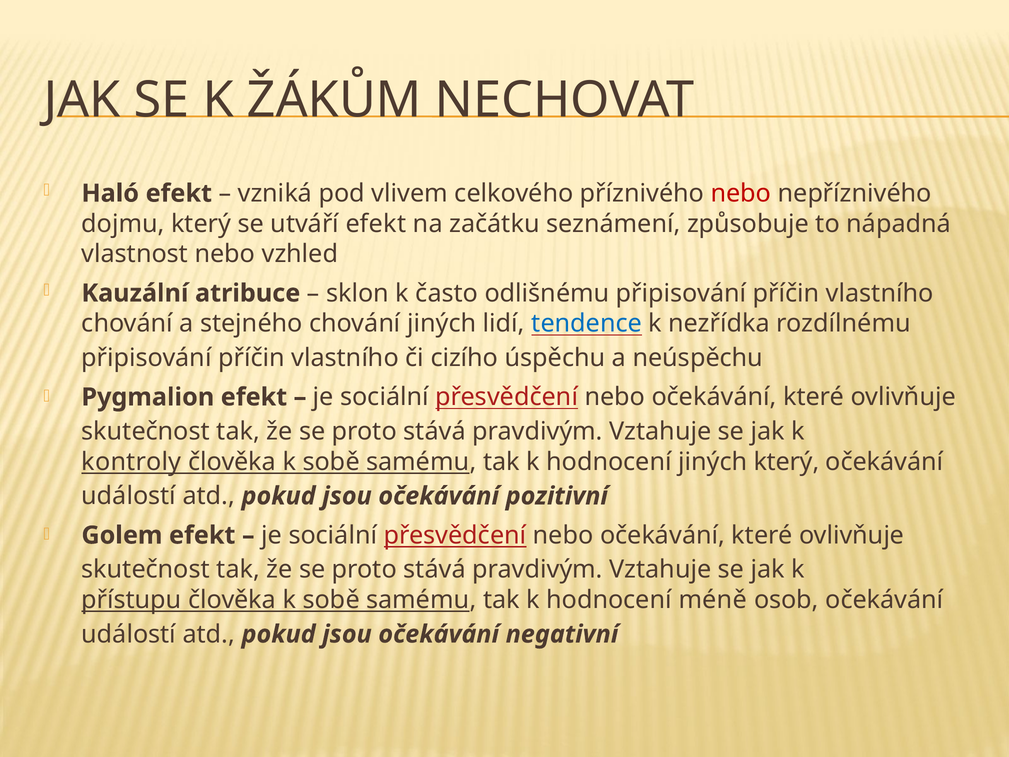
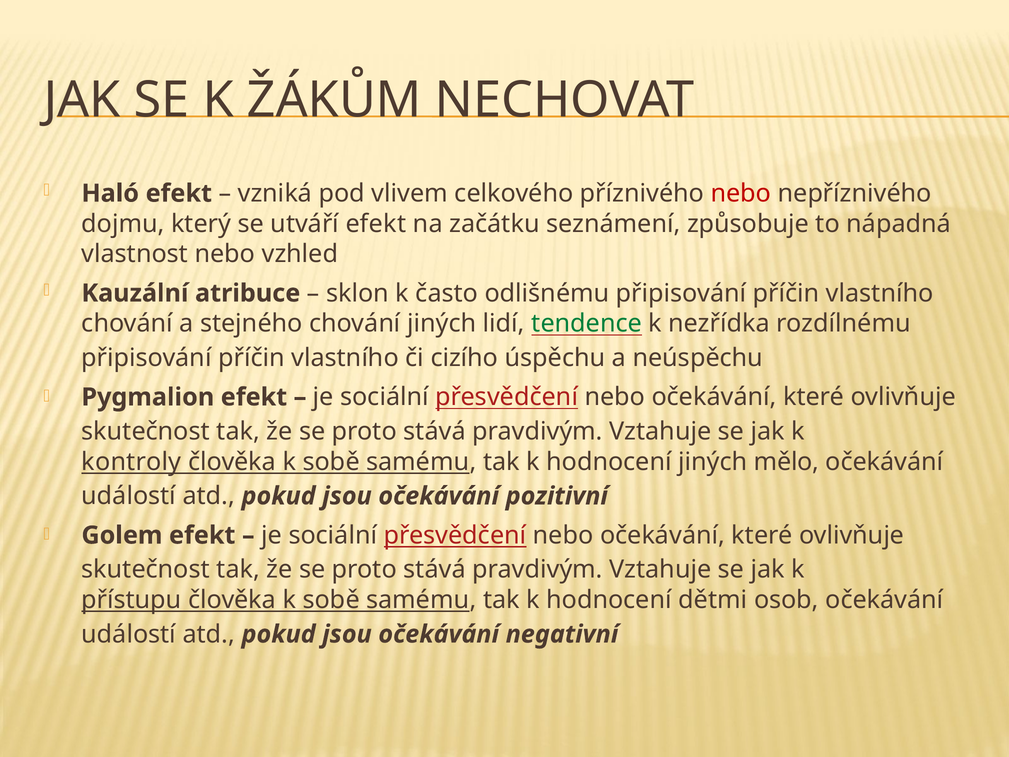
tendence colour: blue -> green (587, 323)
jiných který: který -> mělo (786, 462)
méně: méně -> dětmi (713, 600)
